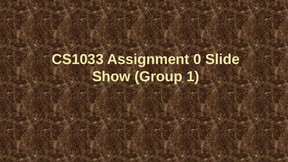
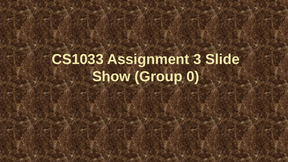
0: 0 -> 3 (197, 59)
1: 1 -> 0 (193, 77)
